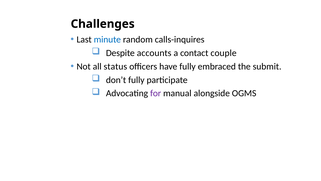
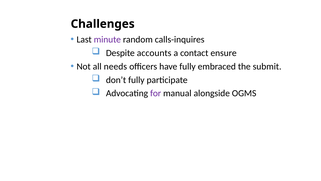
minute colour: blue -> purple (107, 39)
couple: couple -> ensure (224, 53)
status: status -> needs (115, 66)
